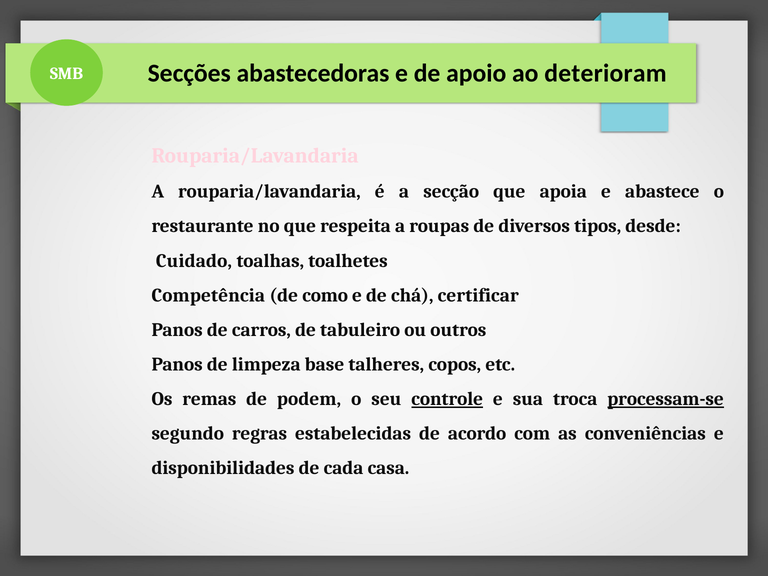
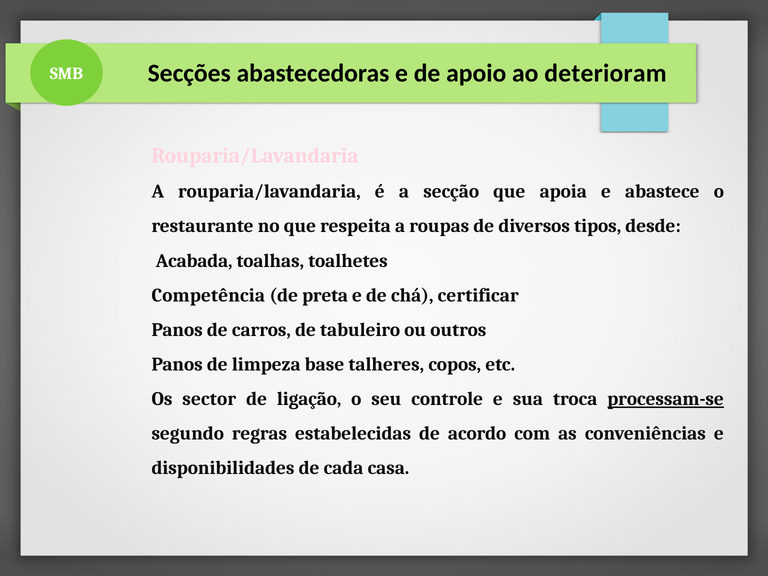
Cuidado: Cuidado -> Acabada (194, 261)
como: como -> preta (325, 295)
remas: remas -> sector (209, 399)
podem: podem -> ligação (309, 399)
controle underline: present -> none (447, 399)
